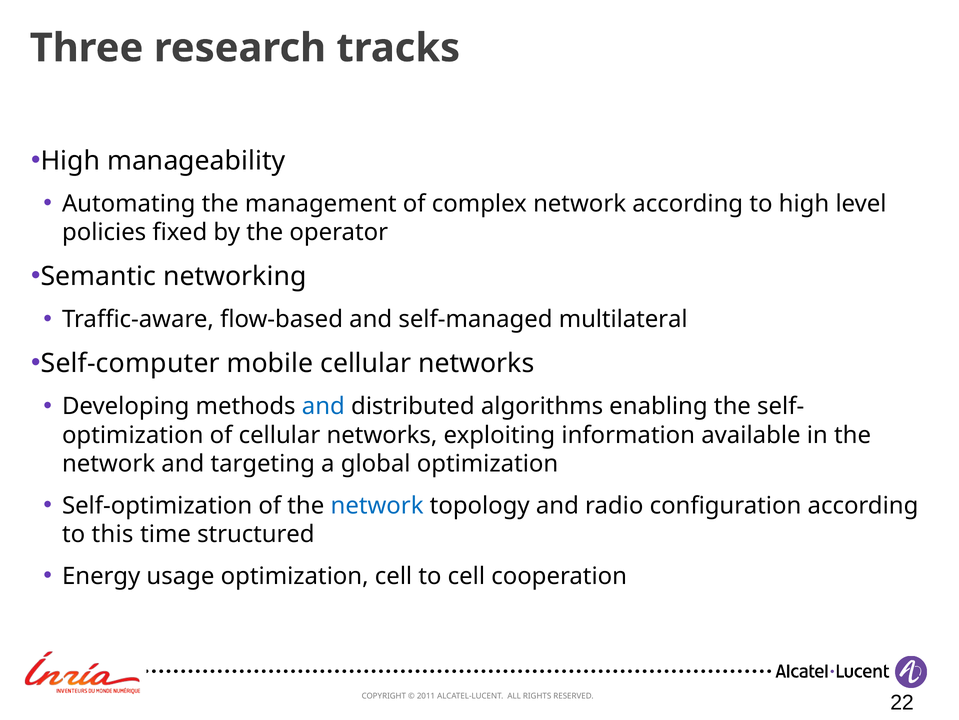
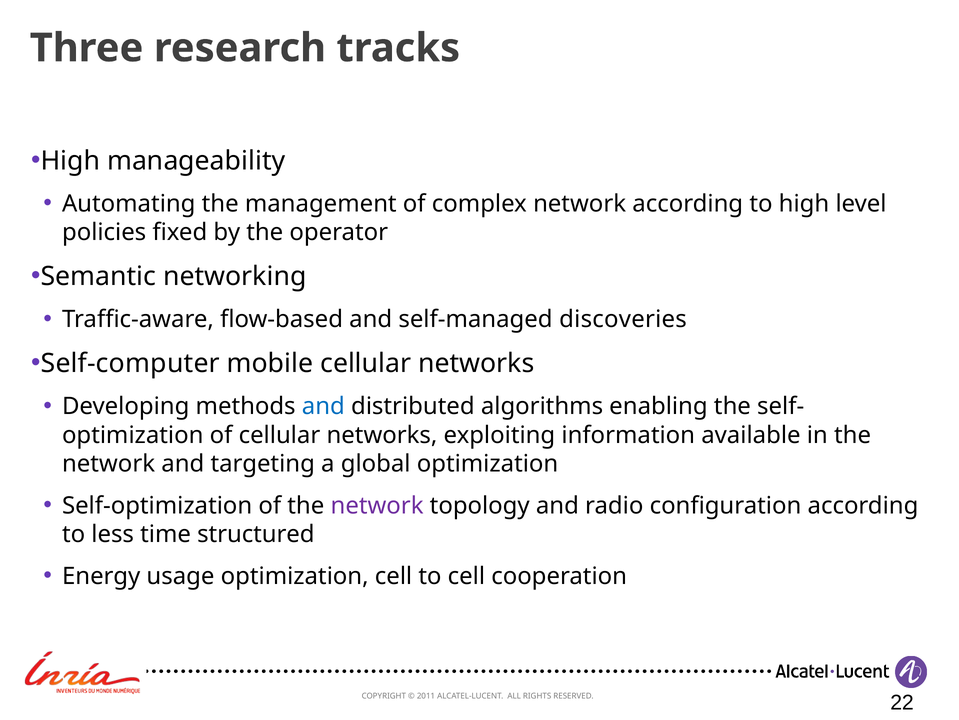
multilateral: multilateral -> discoveries (623, 319)
network colour: blue -> purple (377, 505)
this: this -> less (113, 534)
